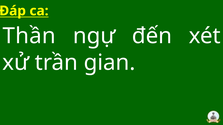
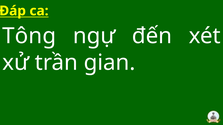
Thần: Thần -> Tông (29, 36)
